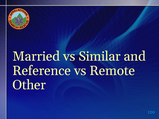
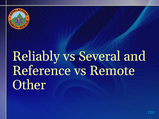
Married: Married -> Reliably (36, 56)
Similar: Similar -> Several (100, 56)
